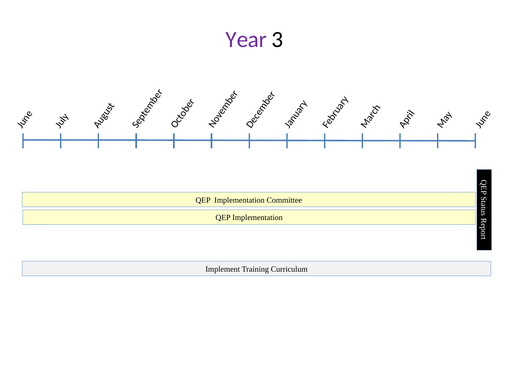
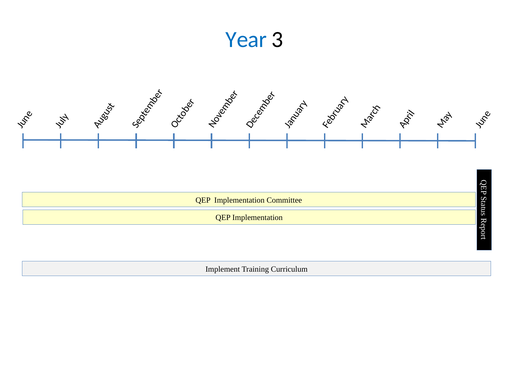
Year colour: purple -> blue (246, 40)
